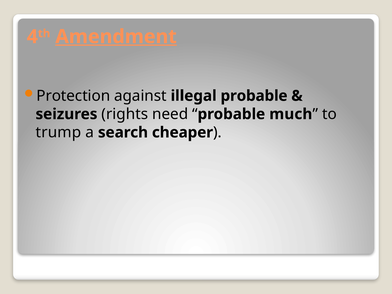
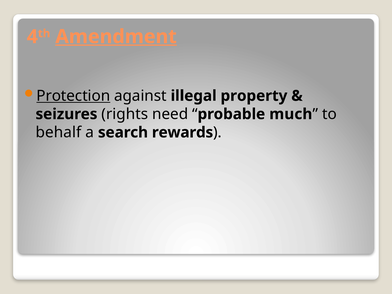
Protection underline: none -> present (73, 96)
illegal probable: probable -> property (254, 96)
trump: trump -> behalf (58, 132)
cheaper: cheaper -> rewards (183, 132)
